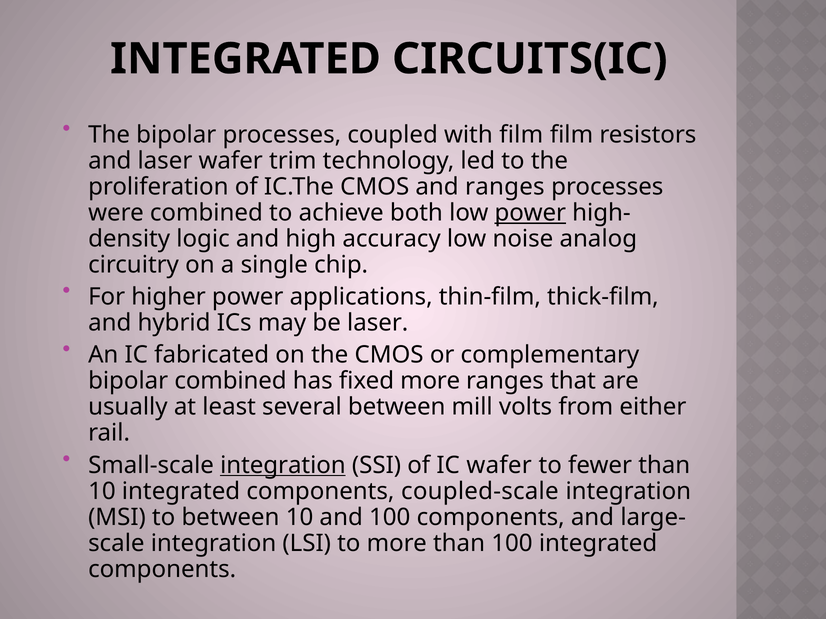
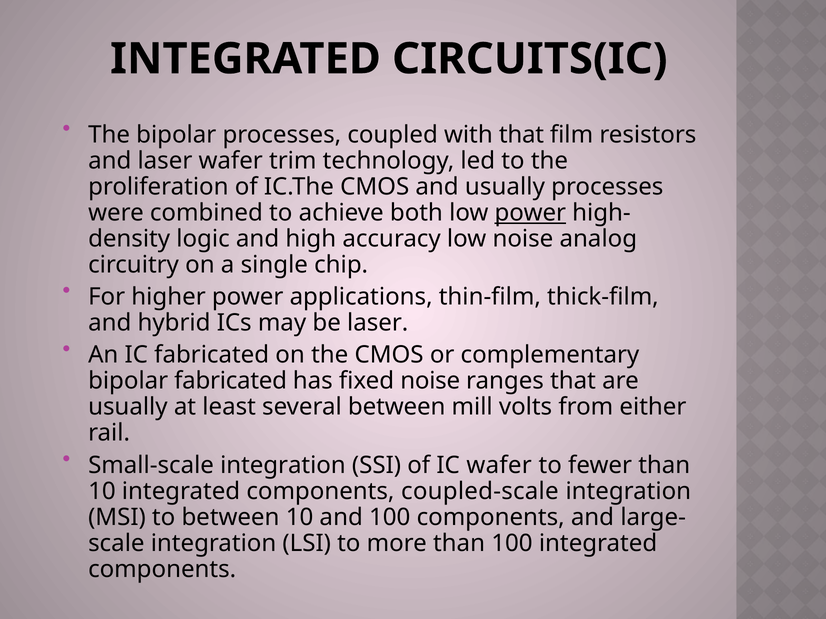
with film: film -> that (521, 135)
and ranges: ranges -> usually (505, 187)
bipolar combined: combined -> fabricated (231, 381)
fixed more: more -> noise (430, 381)
integration underline: present -> none (283, 466)
